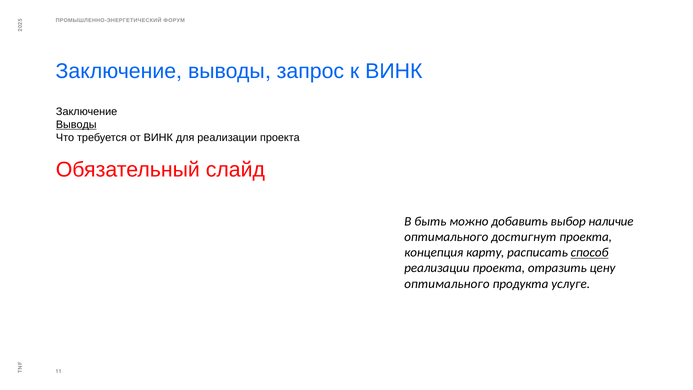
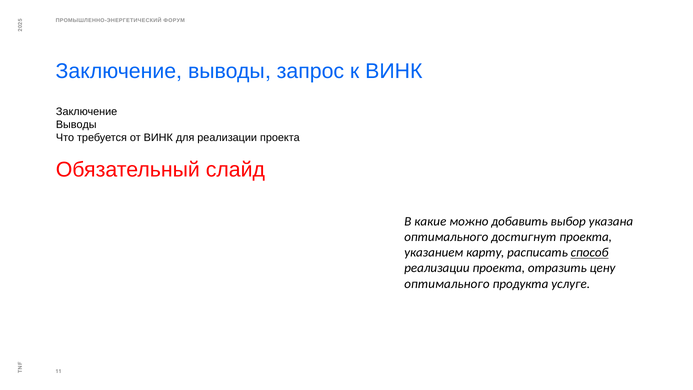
Выводы underline: present -> none (76, 125)
быть: быть -> какие (430, 221)
наличие: наличие -> указана (611, 221)
концепция: концепция -> указанием (434, 252)
